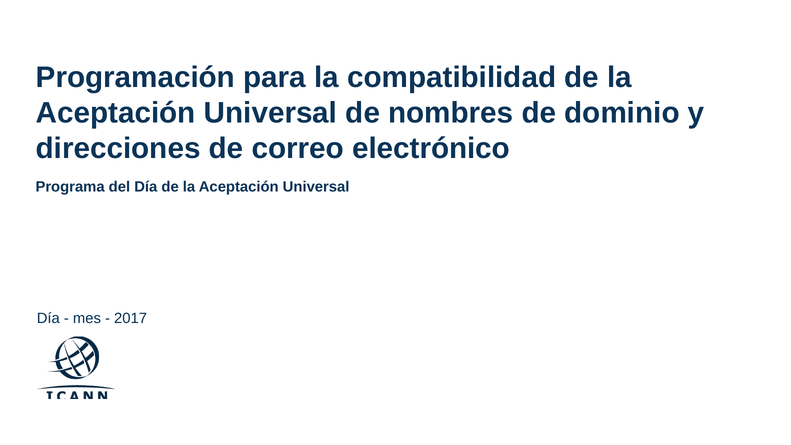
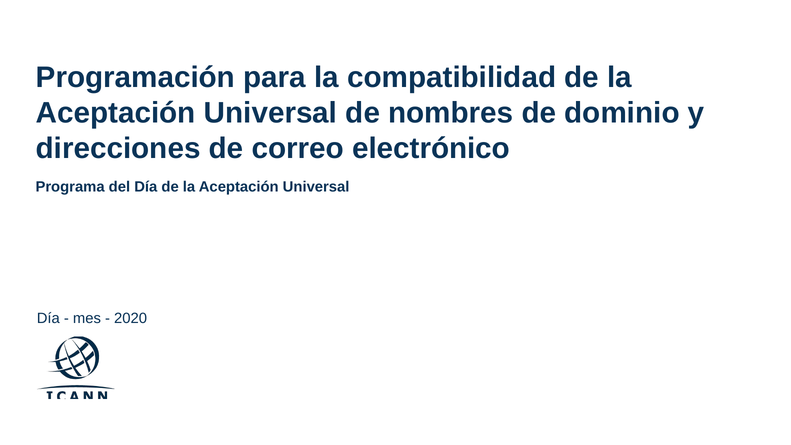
2017: 2017 -> 2020 (131, 318)
